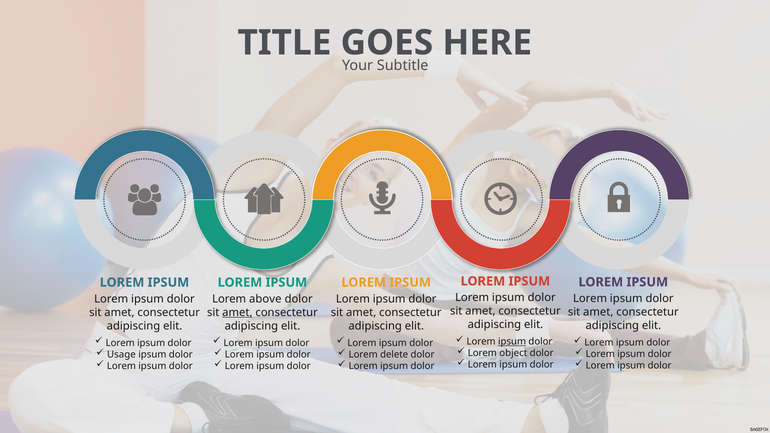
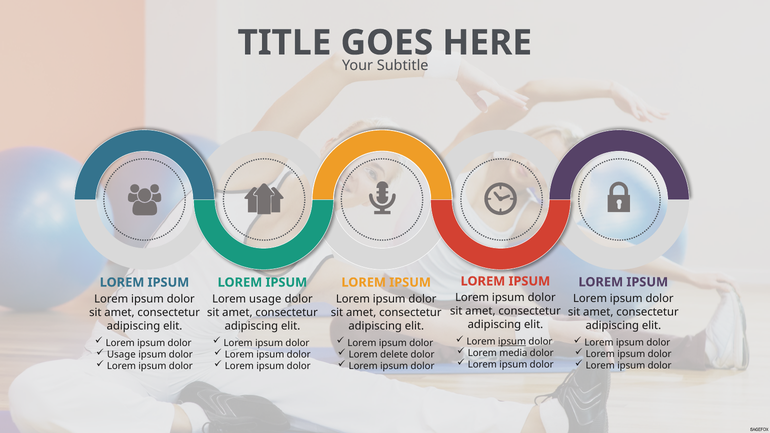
Lorem above: above -> usage (265, 299)
amet underline: present -> none (237, 313)
object: object -> media (513, 353)
